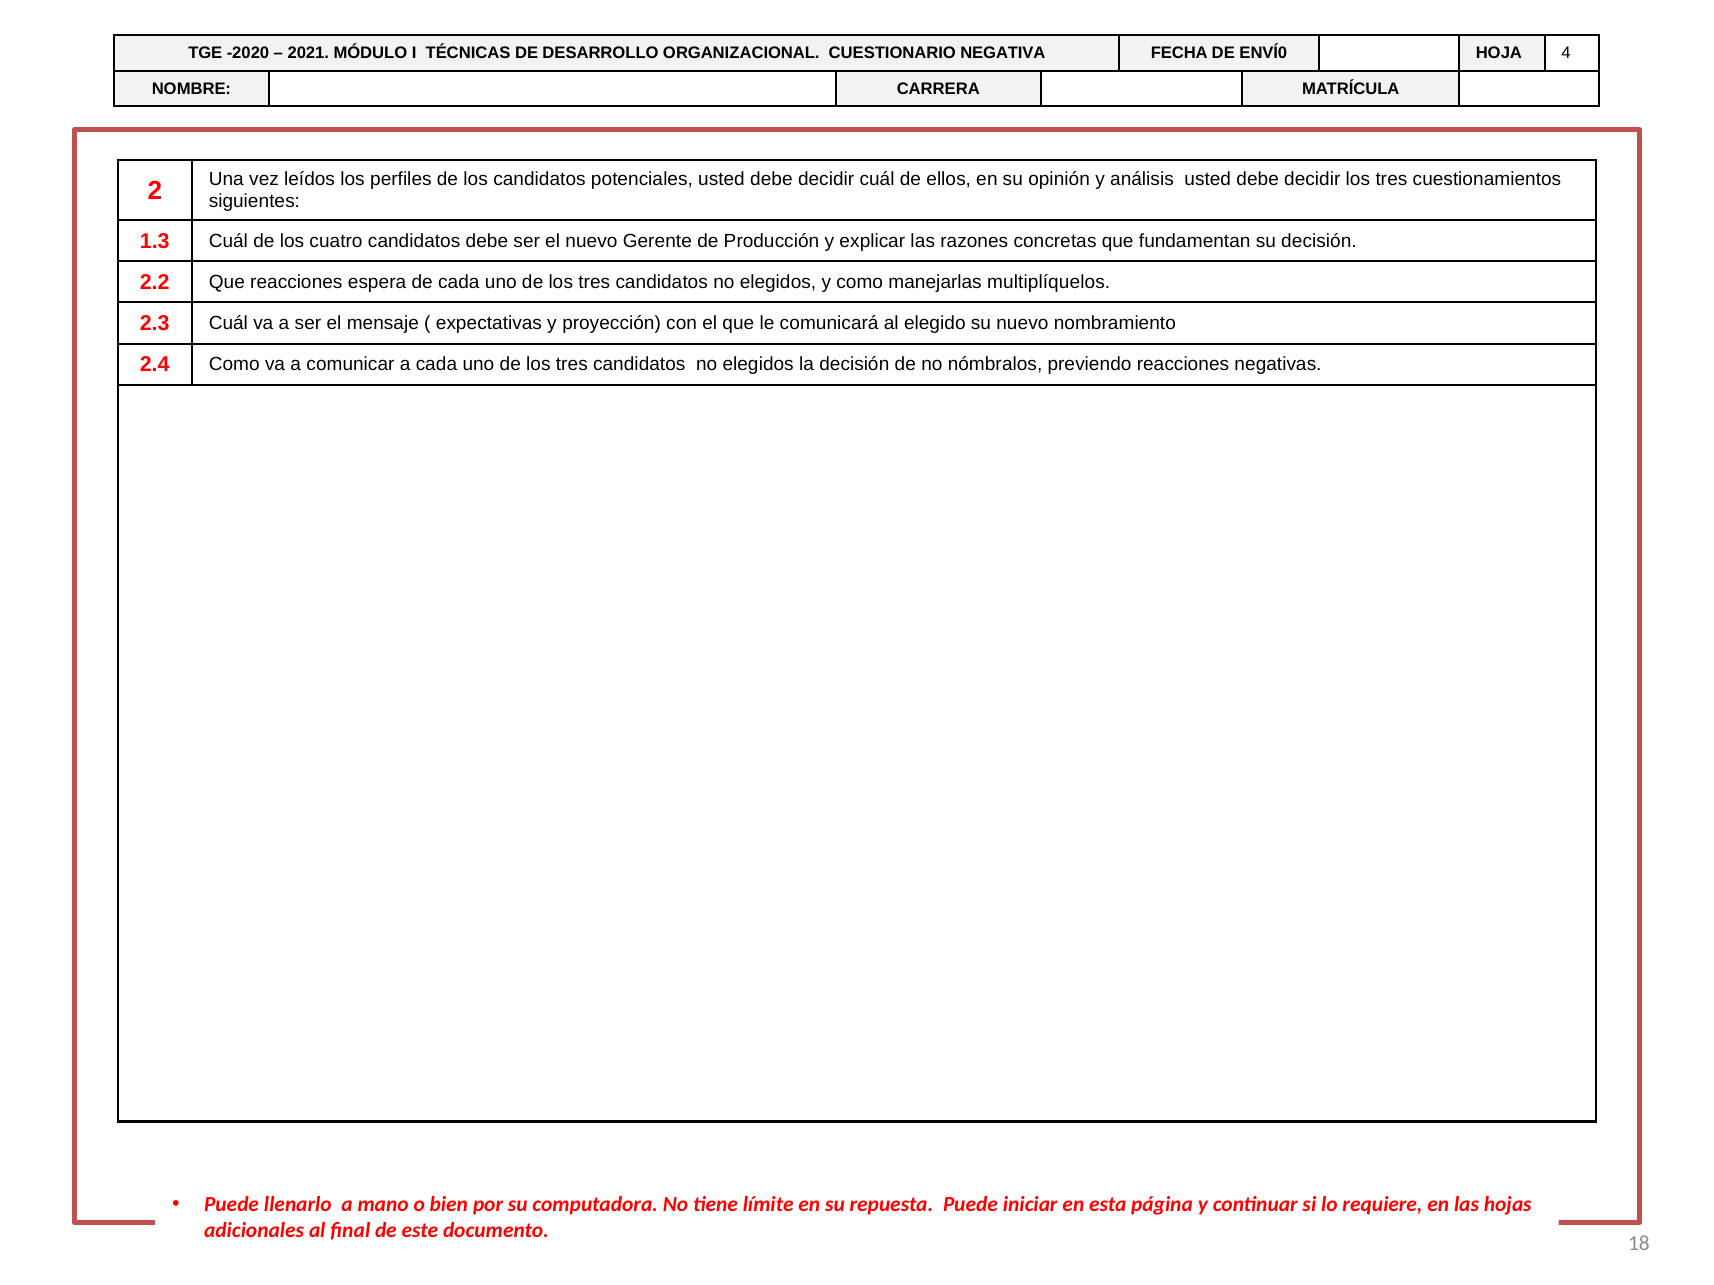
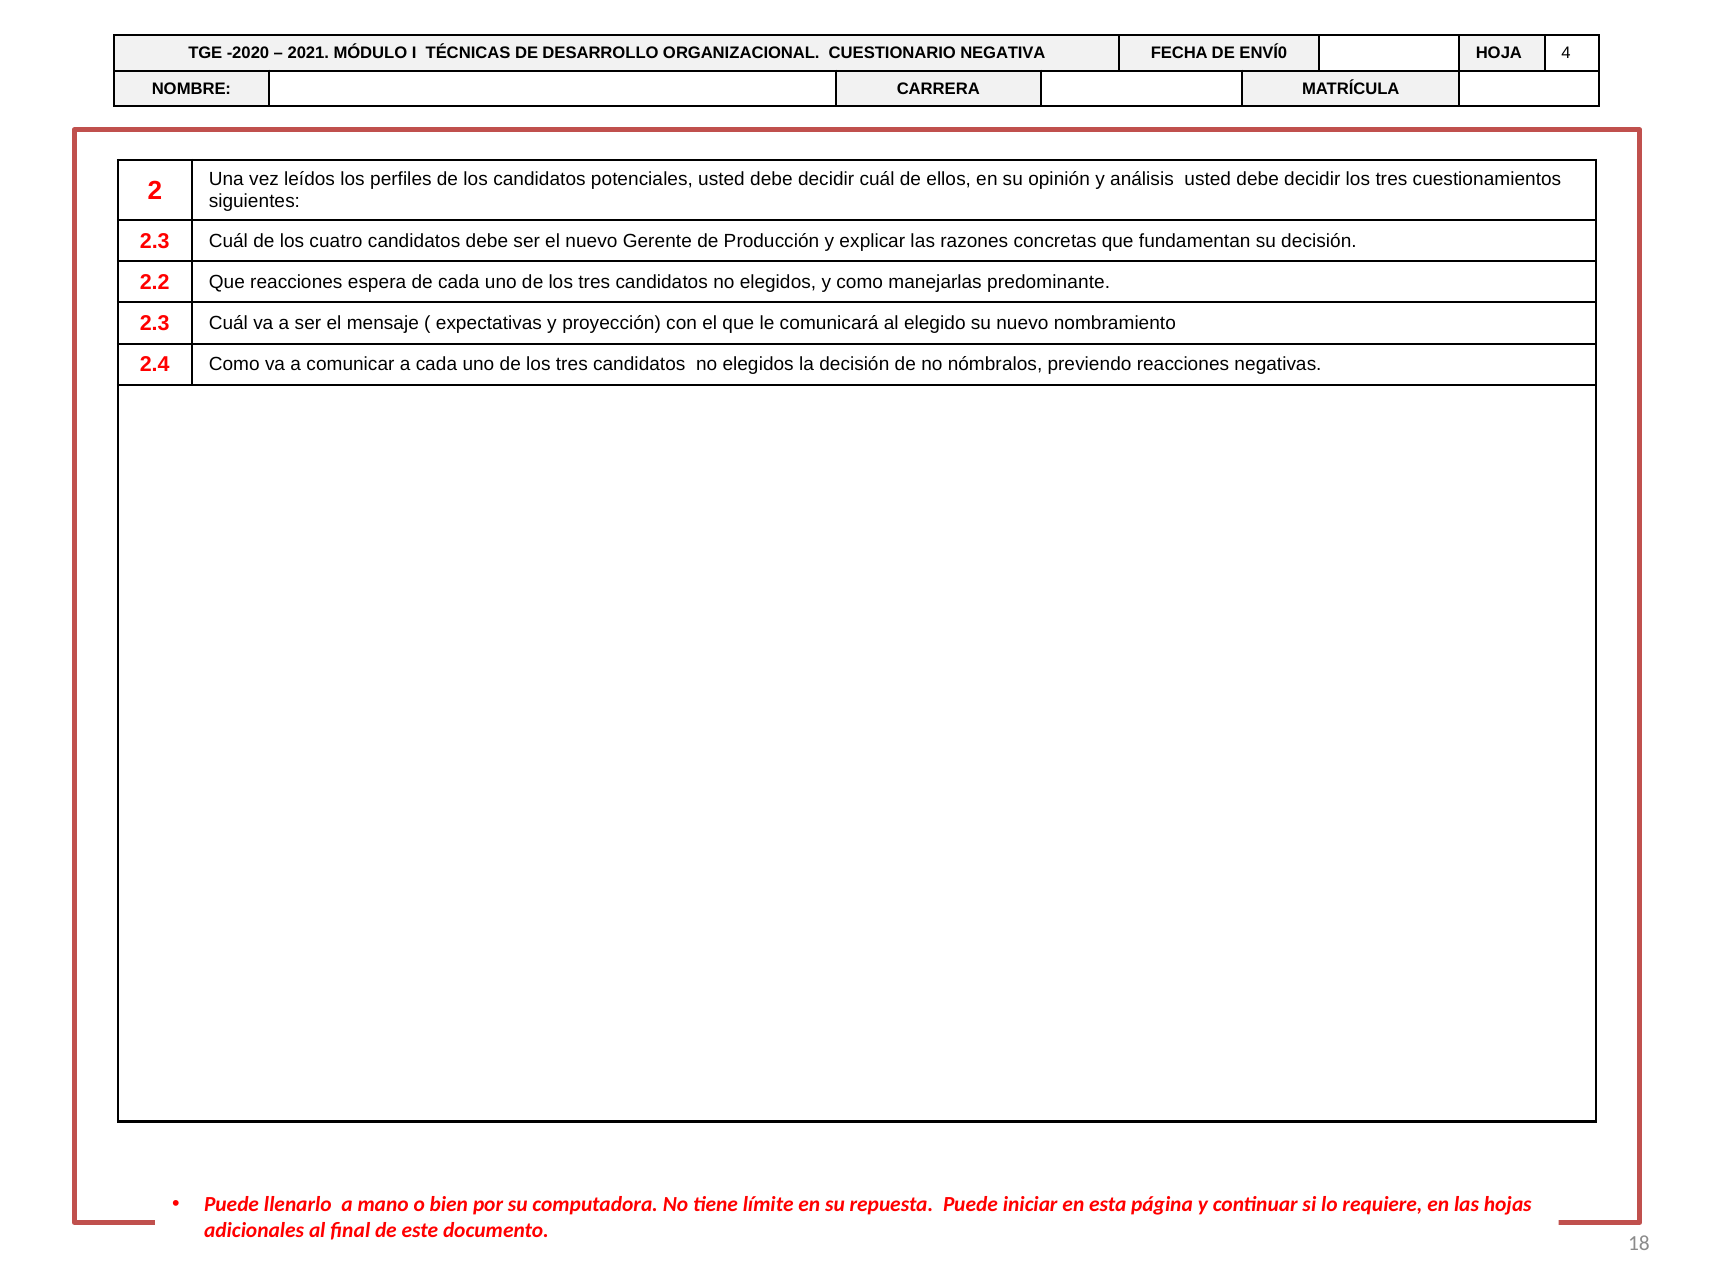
1.3: 1.3 -> 2.3 (155, 241)
multiplíquelos: multiplíquelos -> predominante (1049, 282)
